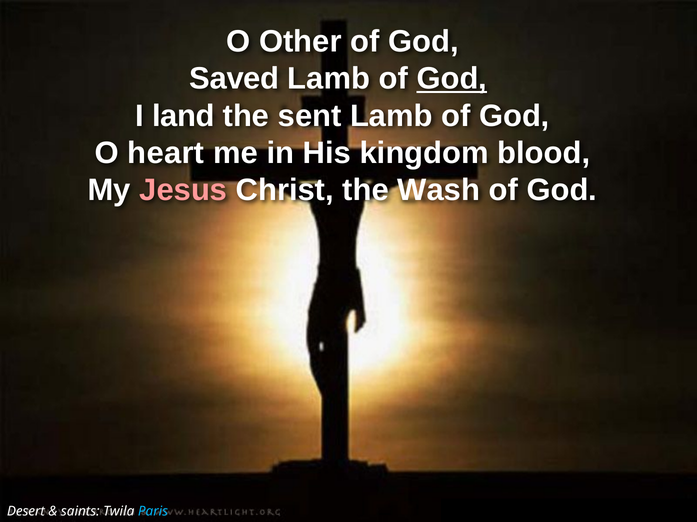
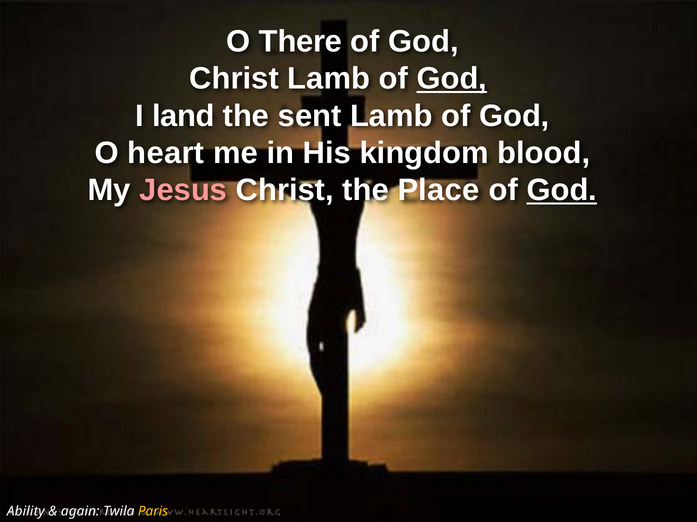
Other: Other -> There (300, 42)
Saved: Saved -> Christ (234, 79)
Wash: Wash -> Place (439, 190)
God underline: none -> present (562, 190)
Desert: Desert -> Ability (26, 512)
saints: saints -> again (80, 512)
Paris colour: light blue -> yellow (153, 512)
